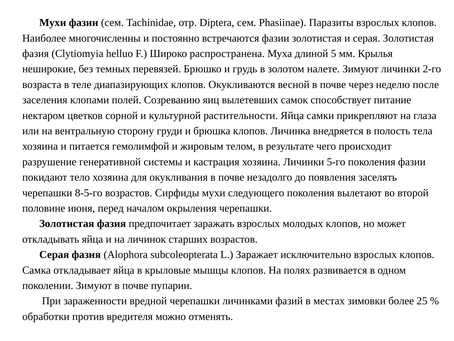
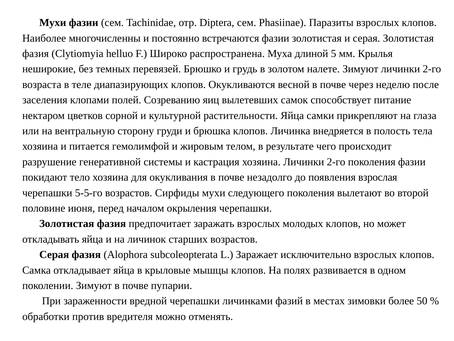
хозяина Личинки 5-го: 5-го -> 2-го (336, 162)
заселять: заселять -> взрослая (378, 177)
8-5-го: 8-5-го -> 5-5-го (89, 193)
25: 25 -> 50 (422, 301)
